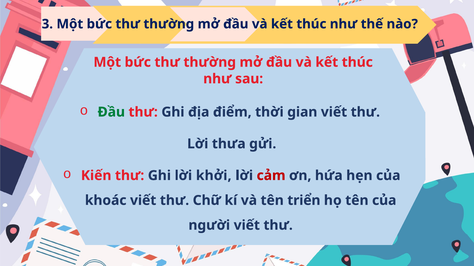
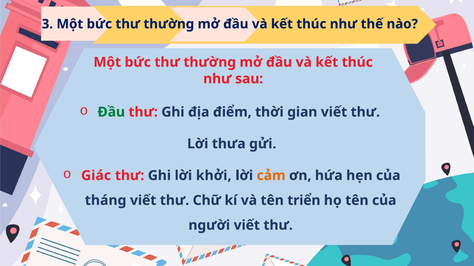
Kiến: Kiến -> Giác (96, 176)
cảm colour: red -> orange (271, 176)
khoác: khoác -> tháng (106, 201)
